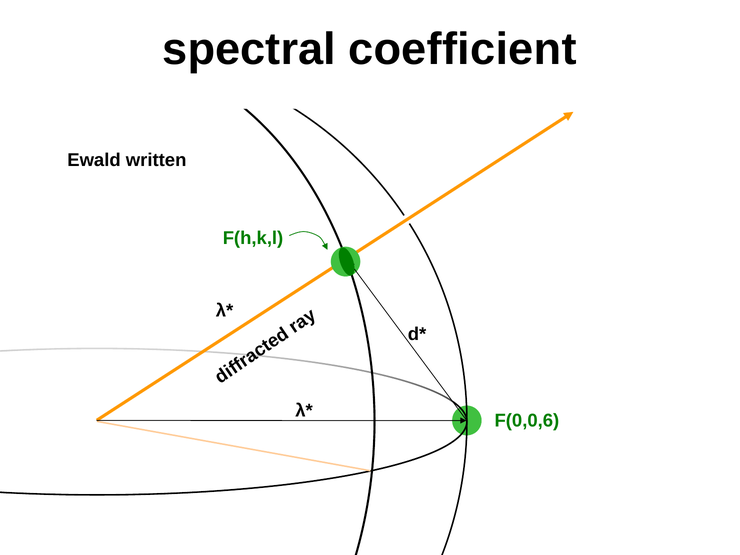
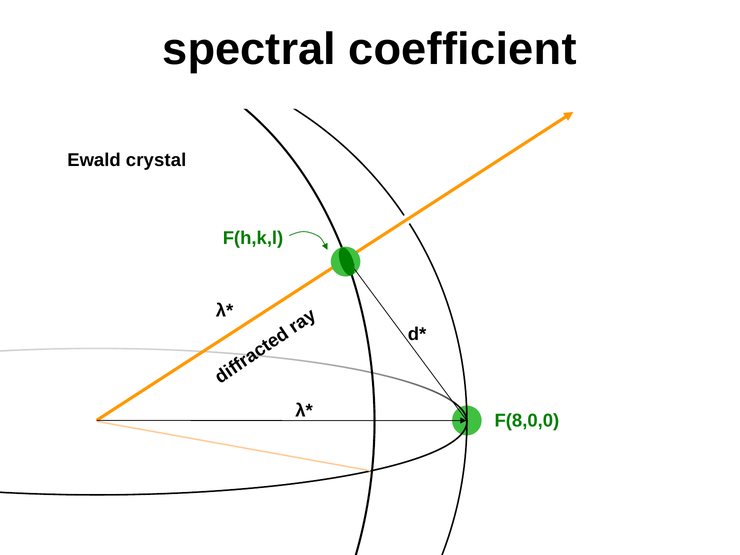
written: written -> crystal (156, 160)
F(0,0,6: F(0,0,6 -> F(8,0,0 (527, 420)
